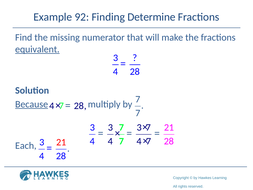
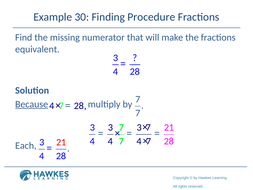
92: 92 -> 30 (82, 17)
Determine: Determine -> Procedure (151, 17)
equivalent underline: present -> none (37, 49)
